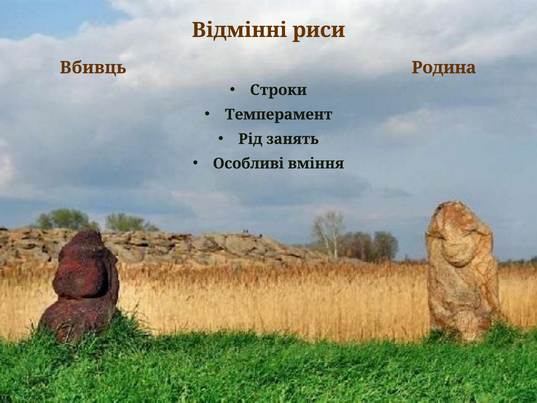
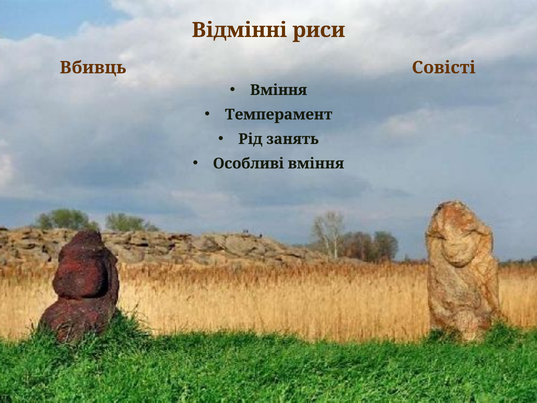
Родина: Родина -> Совісті (444, 68)
Строки: Строки -> Вміння (279, 90)
